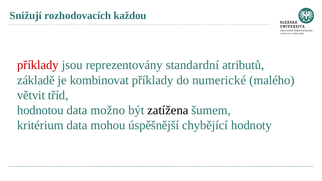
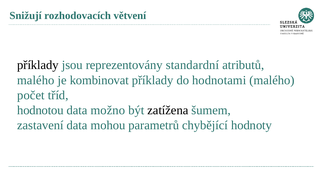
každou: každou -> větvení (130, 16)
příklady colour: red -> black (38, 65)
základě: základě -> malého (36, 80)
numerické: numerické -> hodnotami (219, 80)
větvit: větvit -> počet (31, 95)
kritérium: kritérium -> zastavení (40, 125)
úspěšnější: úspěšnější -> parametrů (154, 125)
